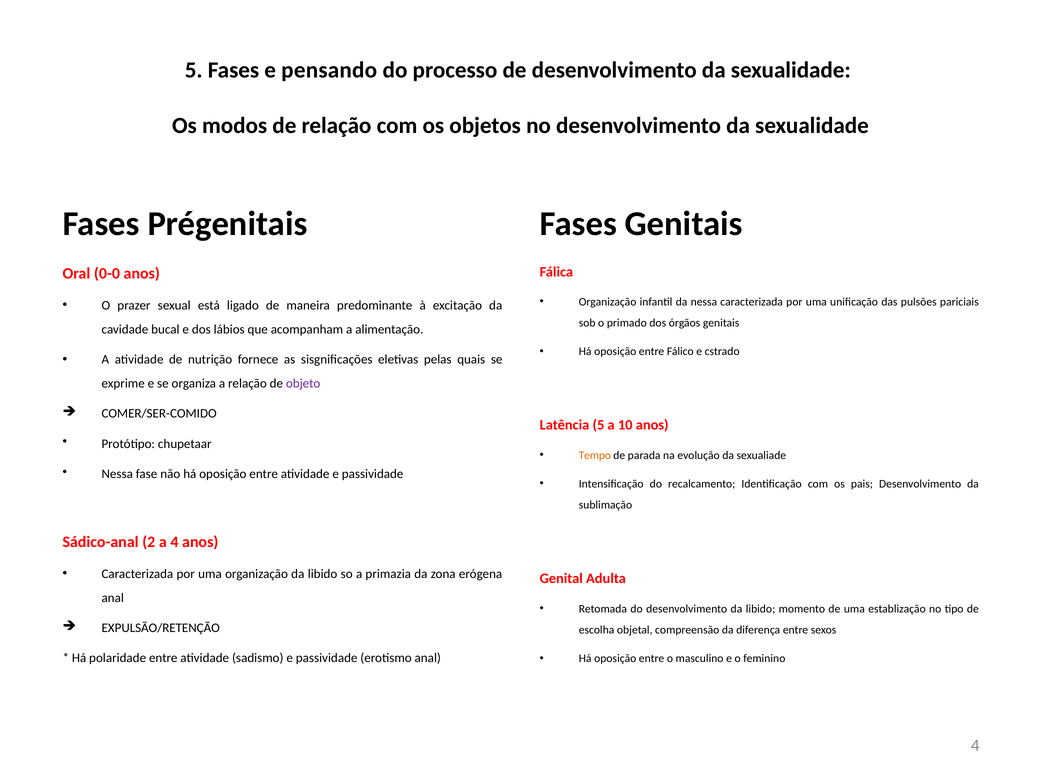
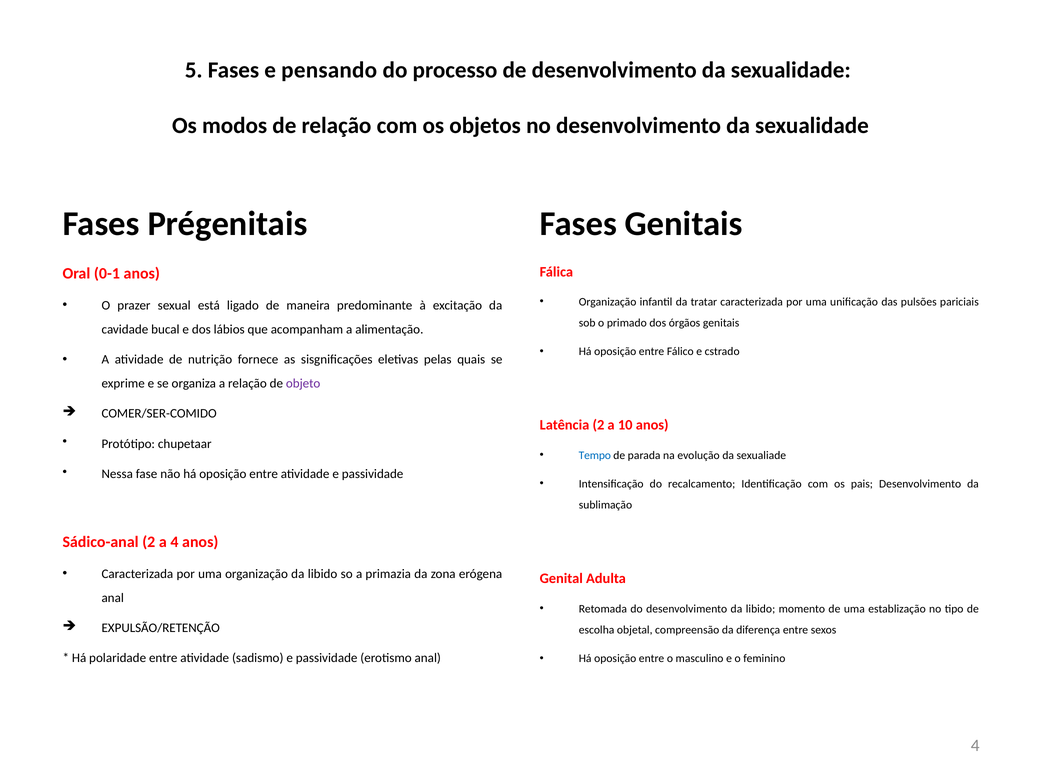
0-0: 0-0 -> 0-1 (107, 274)
da nessa: nessa -> tratar (704, 302)
Latência 5: 5 -> 2 (598, 425)
Tempo colour: orange -> blue (595, 456)
